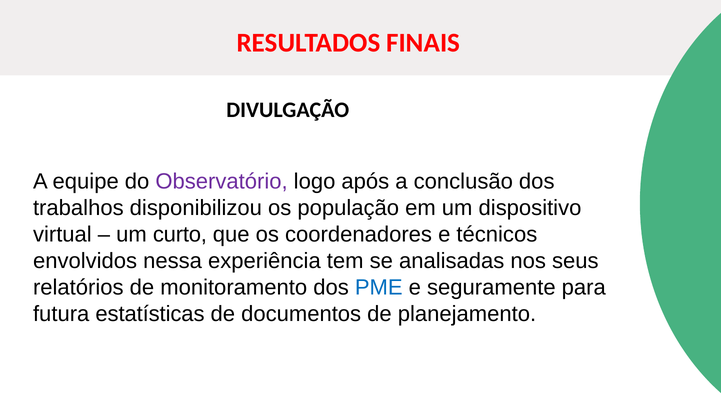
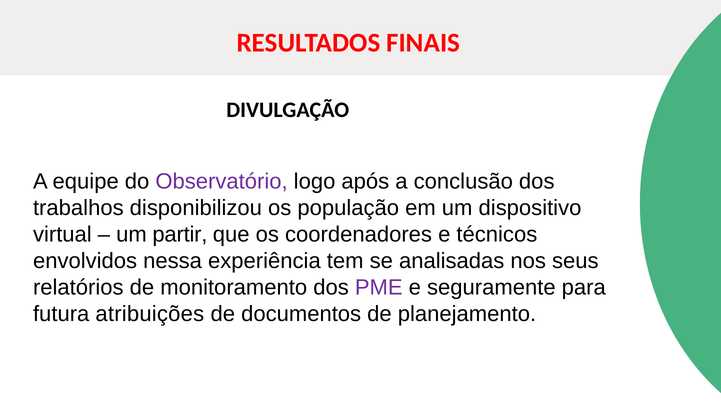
curto: curto -> partir (180, 234)
PME colour: blue -> purple (379, 287)
estatísticas: estatísticas -> atribuições (150, 313)
